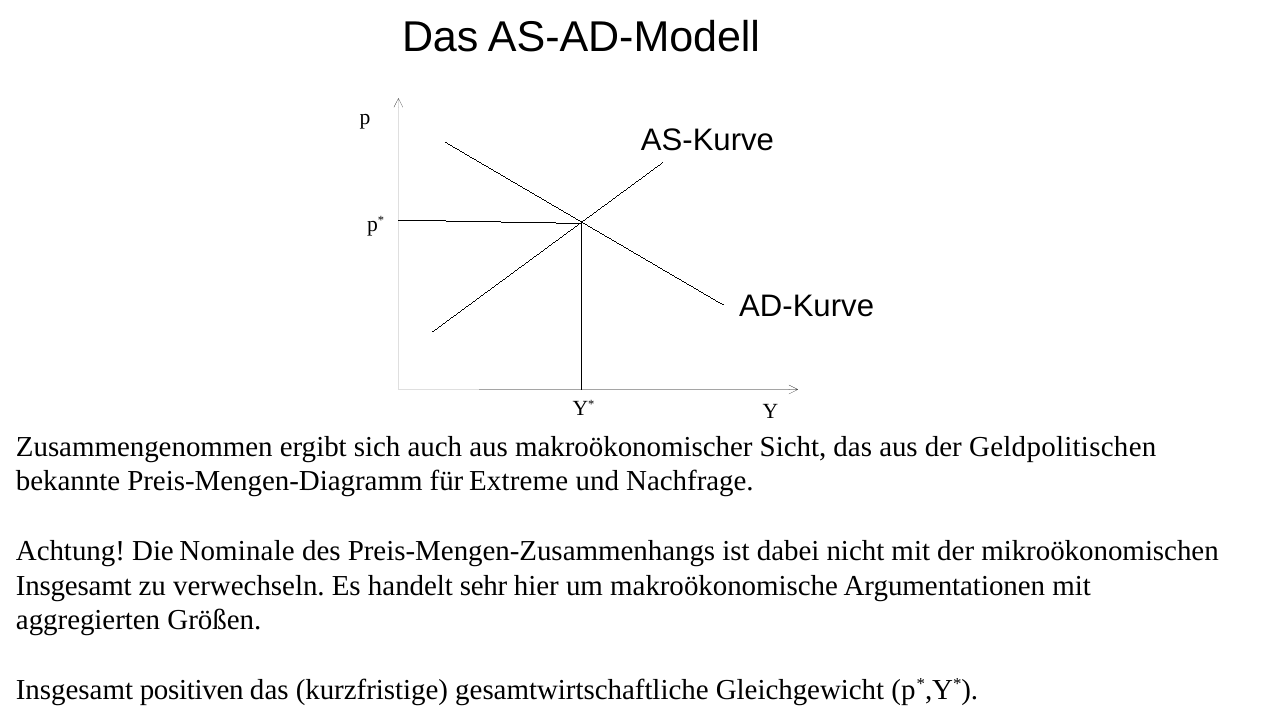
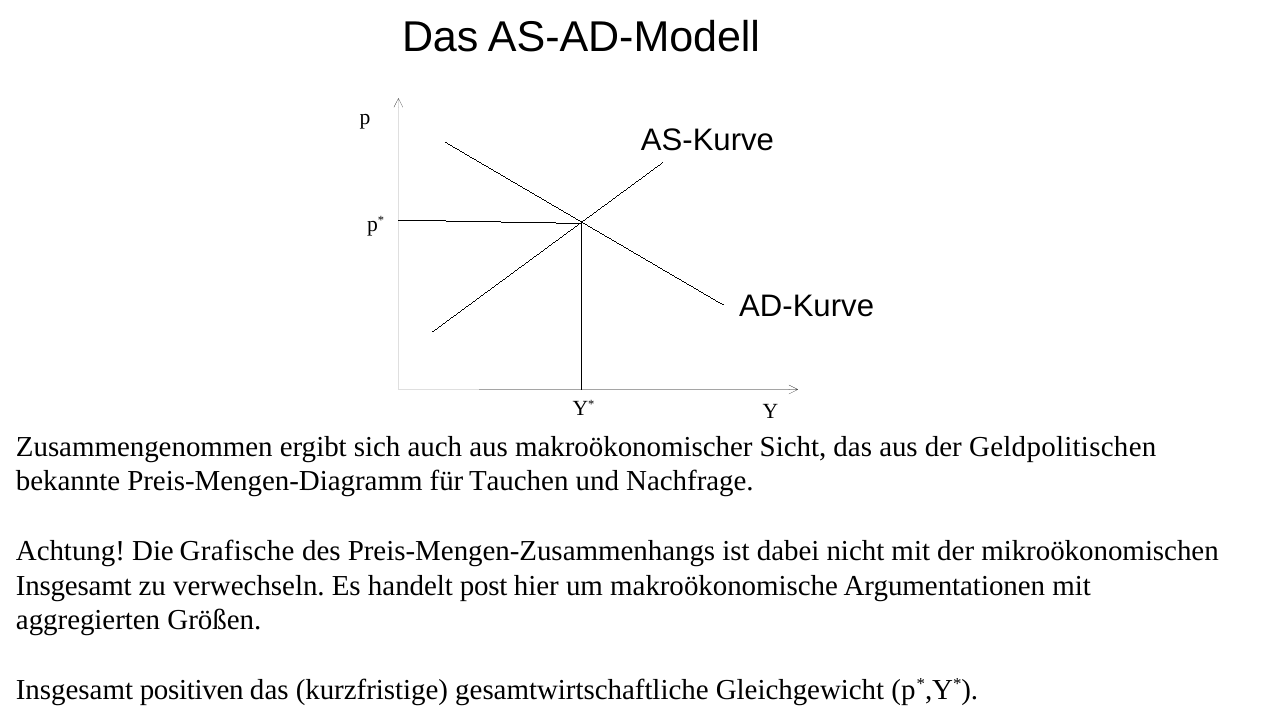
Extreme: Extreme -> Tauchen (519, 481)
Nominale: Nominale -> Grafische (237, 551)
sehr: sehr -> post (484, 586)
